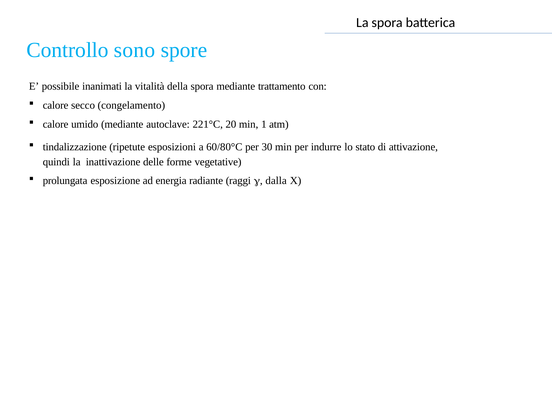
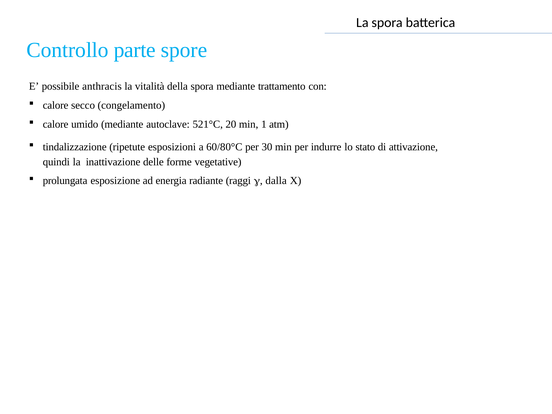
sono: sono -> parte (135, 50)
inanimati: inanimati -> anthracis (102, 86)
221°C: 221°C -> 521°C (208, 124)
